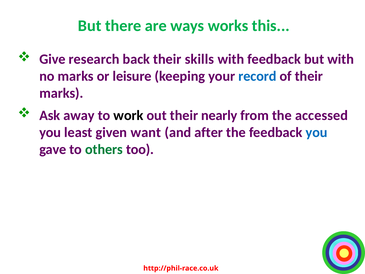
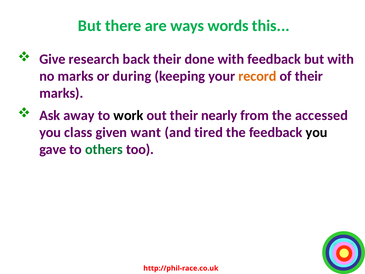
works: works -> words (228, 26)
skills: skills -> done (200, 59)
leisure: leisure -> during (132, 76)
record colour: blue -> orange (257, 76)
least: least -> class (78, 132)
after: after -> tired (209, 132)
you colour: blue -> black (317, 132)
